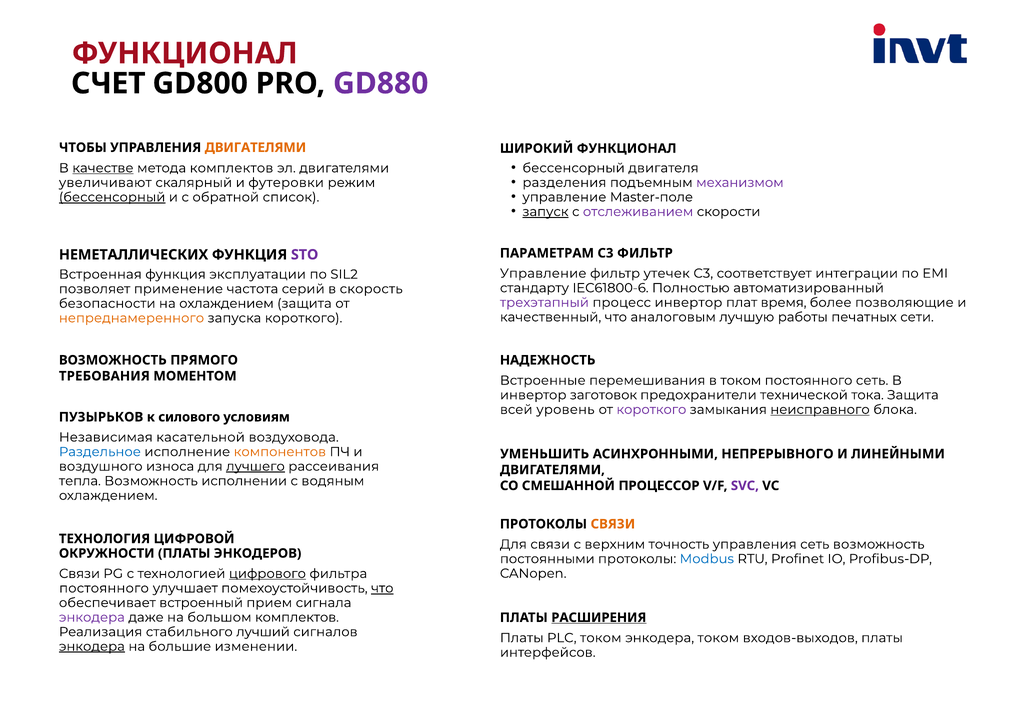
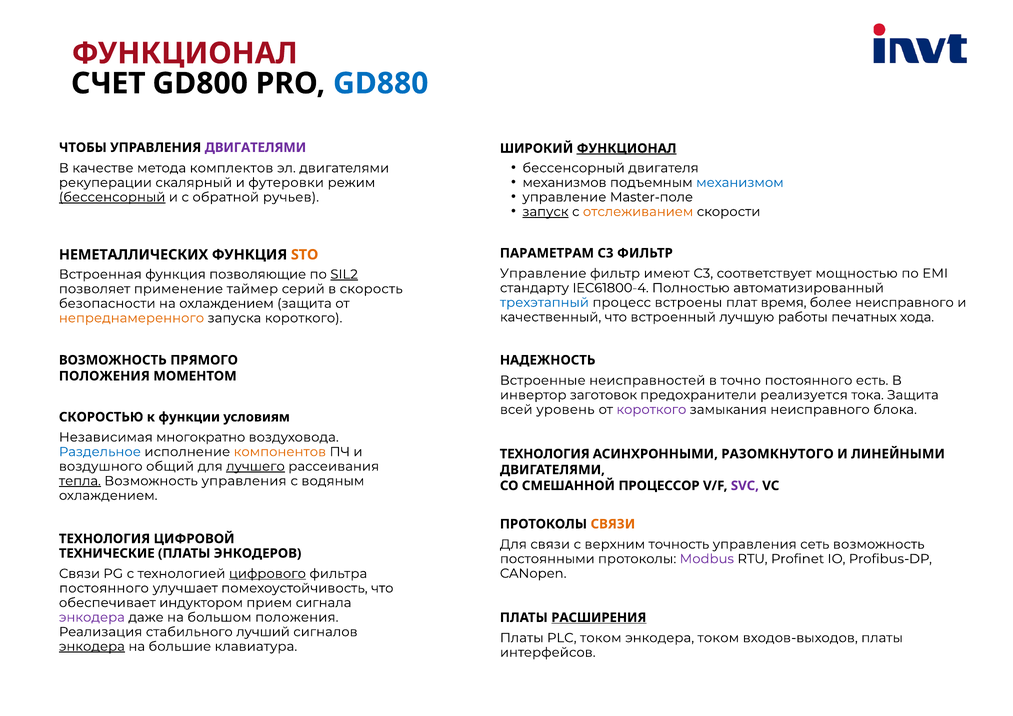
GD880 colour: purple -> blue (381, 83)
ДВИГАТЕЛЯМИ colour: orange -> purple (255, 148)
ФУНКЦИОНАЛ underline: none -> present (627, 148)
качестве underline: present -> none (103, 168)
разделения: разделения -> механизмов (565, 183)
механизмом colour: purple -> blue (740, 183)
увеличивают: увеличивают -> рекуперации (105, 183)
список: список -> ручьев (291, 197)
отслеживанием colour: purple -> orange (638, 212)
STO colour: purple -> orange (305, 255)
утечек: утечек -> имеют (667, 273)
интеграции: интеграции -> мощностью (857, 273)
эксплуатации: эксплуатации -> позволяющие (258, 274)
SIL2 underline: none -> present (344, 274)
IEC61800-6: IEC61800-6 -> IEC61800-4 (611, 288)
частота: частота -> таймер (252, 289)
трехэтапный colour: purple -> blue (544, 302)
процесс инвертор: инвертор -> встроены (688, 302)
более позволяющие: позволяющие -> неисправного (904, 302)
аналоговым: аналоговым -> встроенный (673, 317)
сети: сети -> хода (917, 317)
ТРЕБОВАНИЯ: ТРЕБОВАНИЯ -> ПОЛОЖЕНИЯ (104, 376)
перемешивания: перемешивания -> неисправностей (647, 380)
в током: током -> точно (741, 380)
постоянного сеть: сеть -> есть (872, 380)
технической: технической -> реализуется (804, 395)
неисправного underline: present -> none (820, 409)
ПУЗЫРЬКОВ: ПУЗЫРЬКОВ -> СКОРОСТЬЮ (101, 417)
силового: силового -> функции (189, 417)
касательной: касательной -> многократно (201, 437)
УМЕНЬШИТЬ: УМЕНЬШИТЬ -> ТЕХНОЛОГИЯ (545, 454)
НЕПРЕРЫВНОГО: НЕПРЕРЫВНОГО -> РАЗОМКНУТОГО (778, 454)
износа: износа -> общий (170, 466)
тепла underline: none -> present (80, 481)
Возможность исполнении: исполнении -> управления (244, 481)
ОКРУЖНОСТИ: ОКРУЖНОСТИ -> ТЕХНИЧЕСКИЕ (107, 553)
Modbus colour: blue -> purple (707, 559)
что underline: present -> none (382, 588)
встроенный: встроенный -> индуктором (201, 603)
большом комплектов: комплектов -> положения (297, 617)
изменении: изменении -> клавиатура (256, 646)
